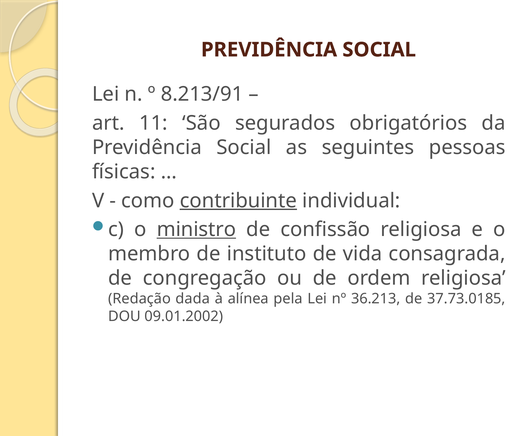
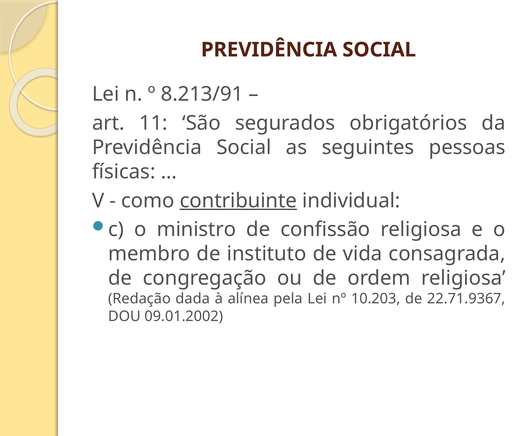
ministro underline: present -> none (196, 229)
36.213: 36.213 -> 10.203 (376, 299)
37.73.0185: 37.73.0185 -> 22.71.9367 (466, 299)
